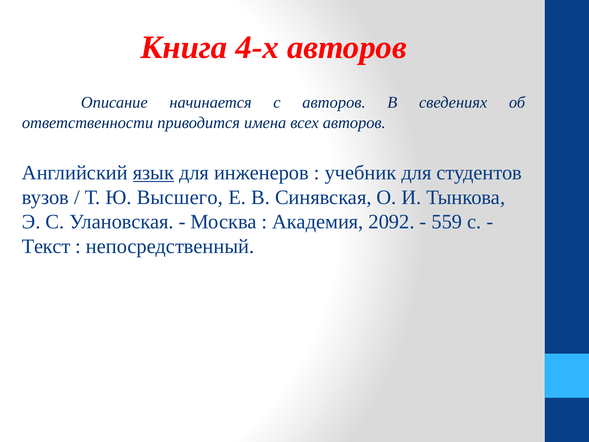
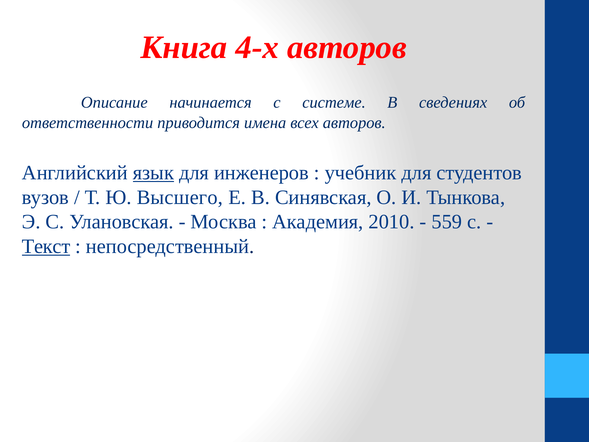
с авторов: авторов -> системе (334, 102)
2092: 2092 -> 2010 (391, 222)
Текст underline: none -> present (46, 246)
